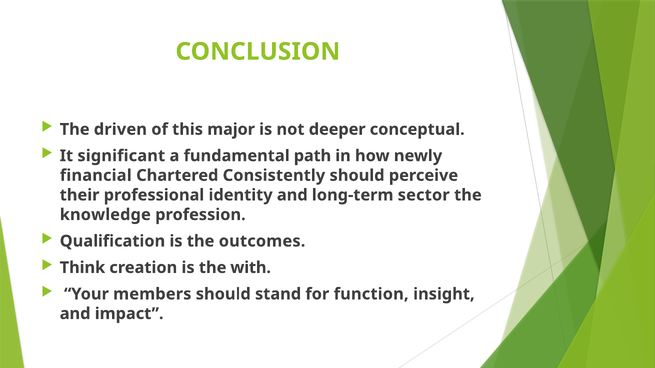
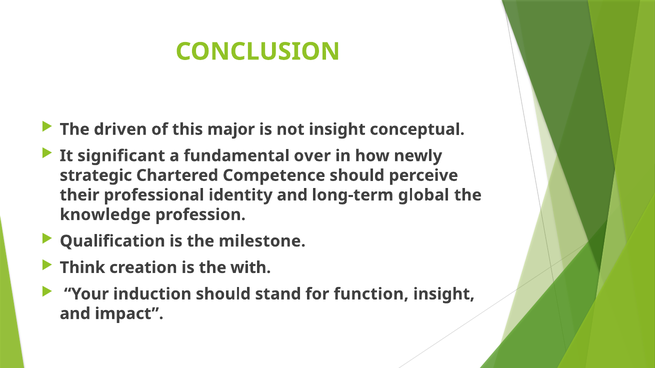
not deeper: deeper -> insight (337, 130)
path: path -> over (312, 156)
financial: financial -> strategic (96, 176)
Consistently: Consistently -> Competence (274, 176)
sector: sector -> global (424, 195)
outcomes: outcomes -> milestone (262, 241)
members: members -> induction (152, 294)
